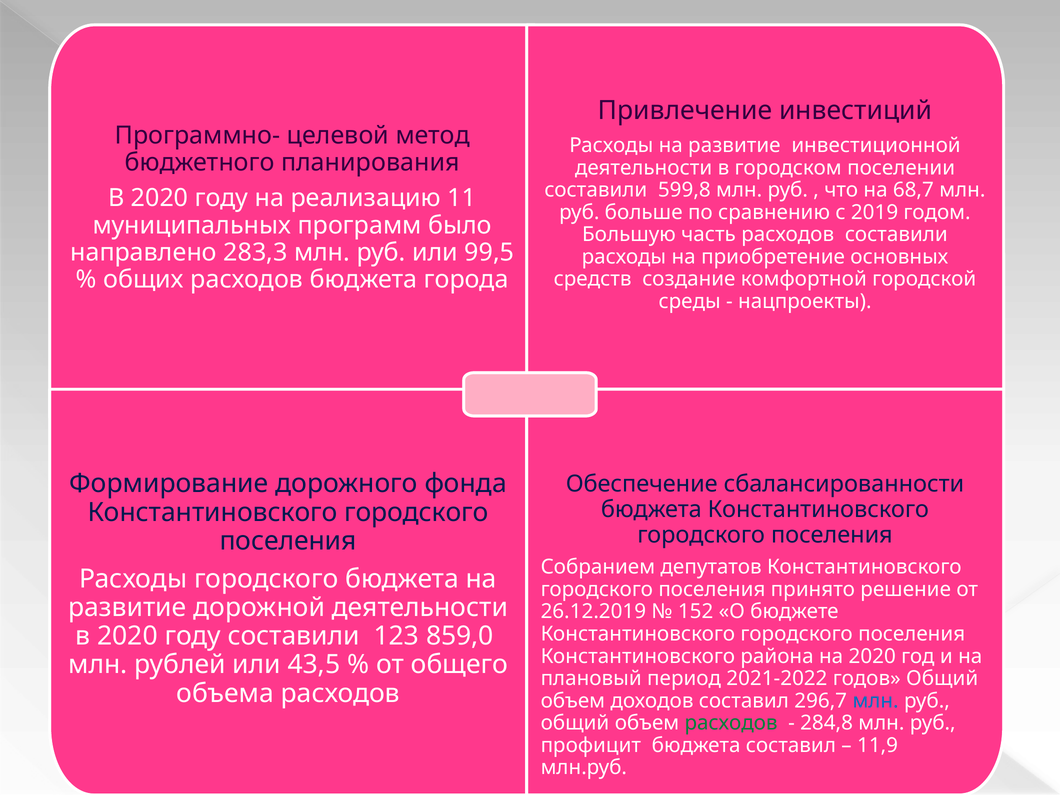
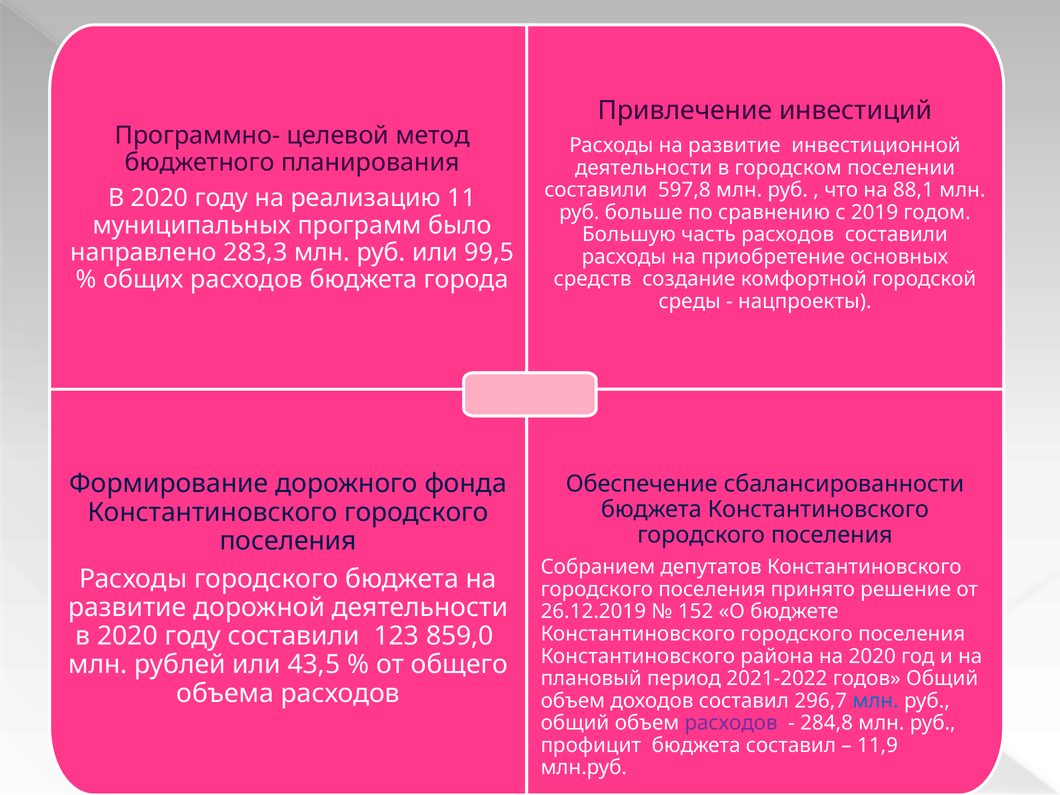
599,8: 599,8 -> 597,8 (684, 190)
68,7: 68,7 -> 88,1 (913, 190)
расходов colour: green -> purple (731, 723)
